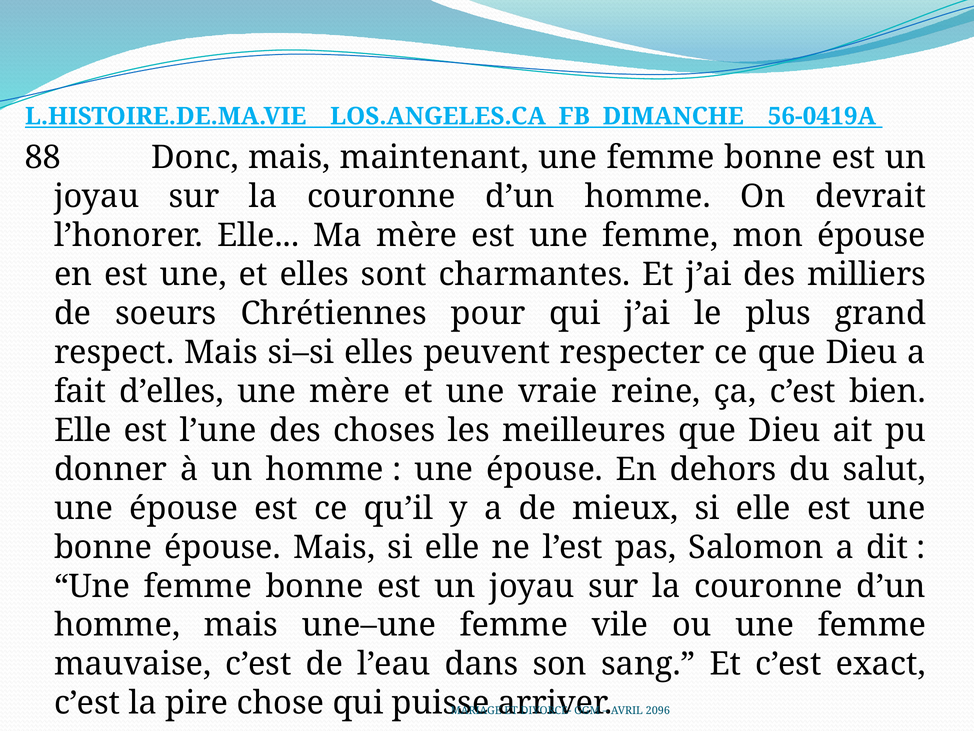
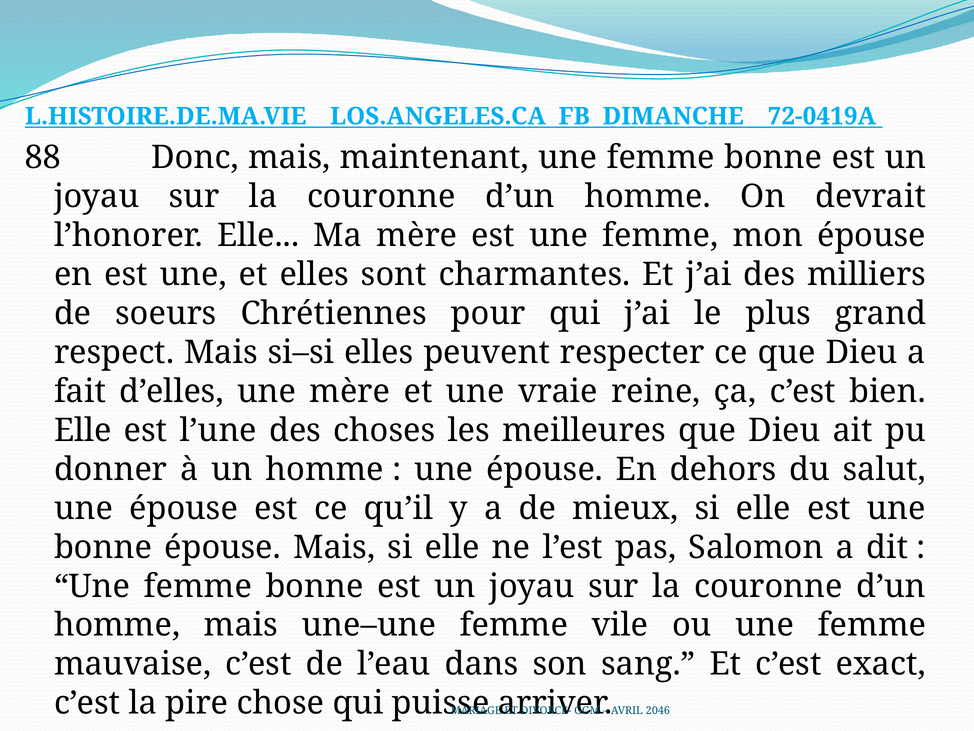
56-0419A: 56-0419A -> 72-0419A (822, 116)
2096: 2096 -> 2046 (658, 710)
